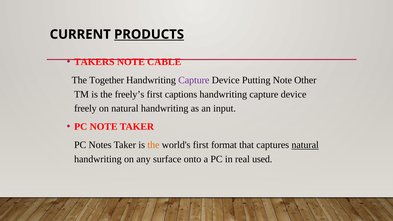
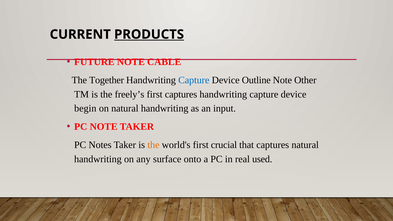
TAKERS: TAKERS -> FUTURE (94, 62)
Capture colour: purple -> blue (194, 80)
Putting: Putting -> Outline (256, 80)
first captions: captions -> captures (181, 94)
freely: freely -> begin (85, 109)
format: format -> crucial (224, 145)
natural underline: present -> none (305, 145)
